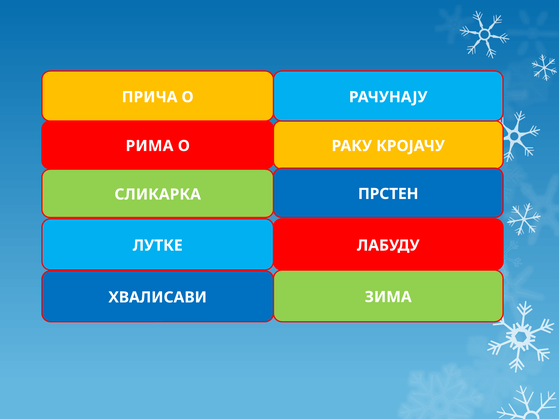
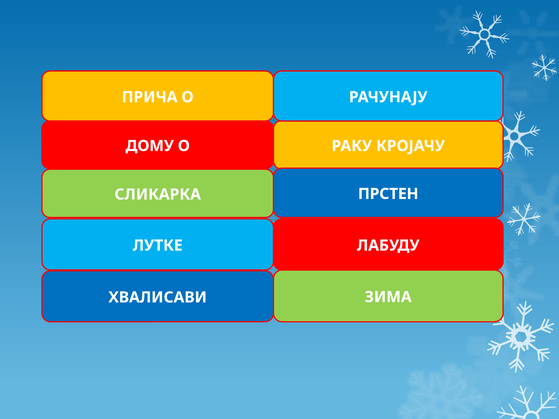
РИМА: РИМА -> ДОМУ (150, 146)
